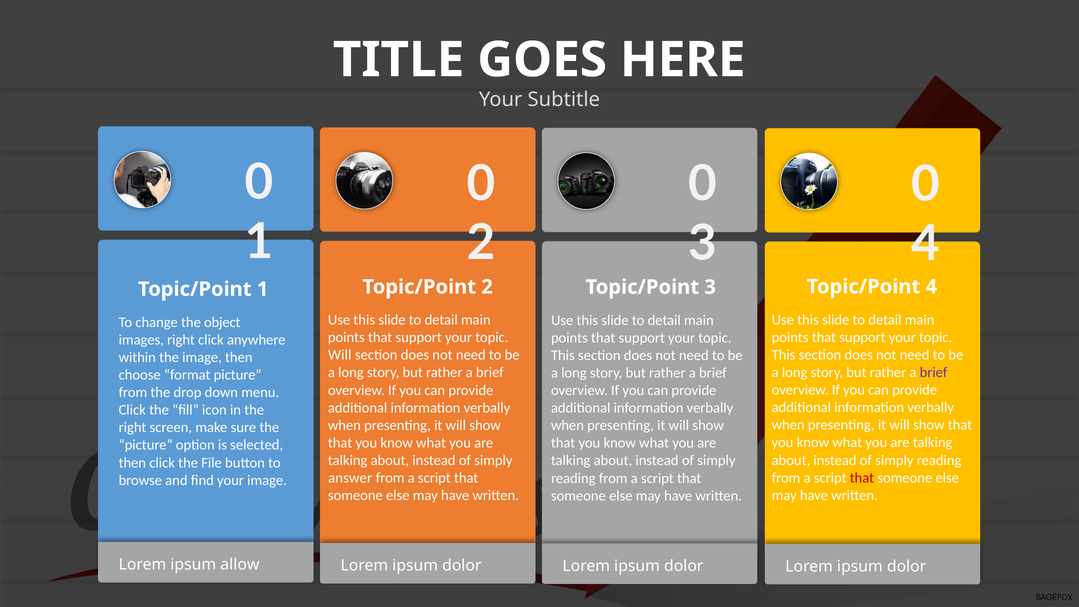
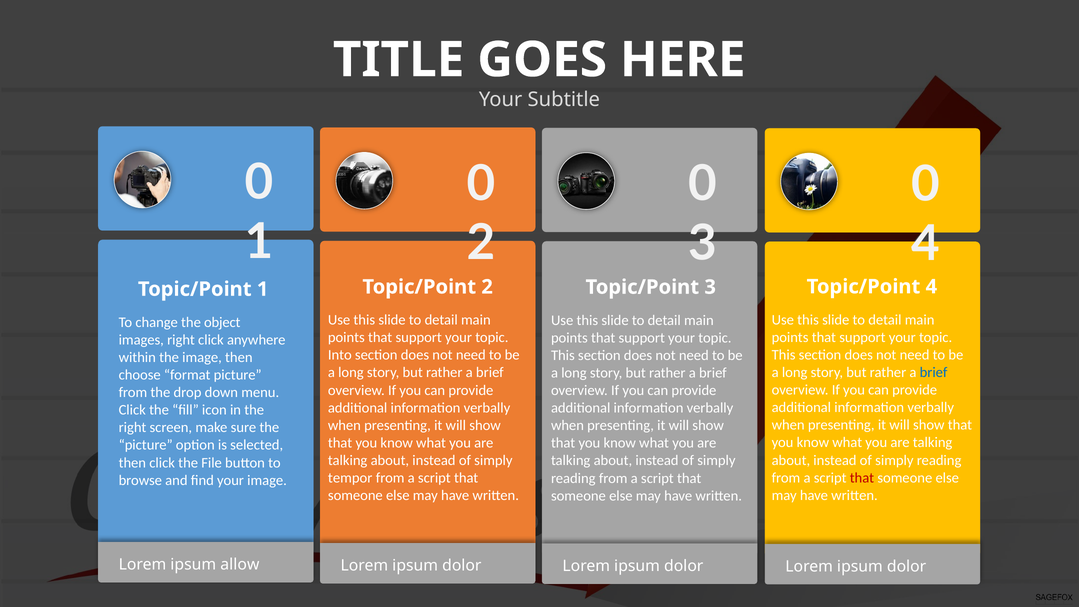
Will: Will -> Into (340, 355)
brief colour: purple -> blue (934, 372)
answer: answer -> tempor (350, 478)
